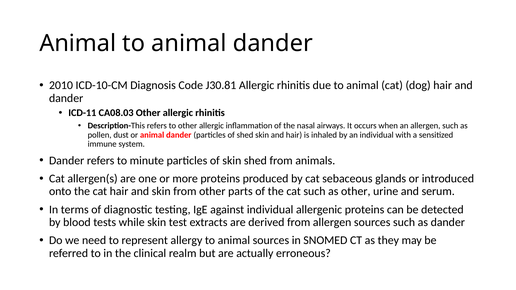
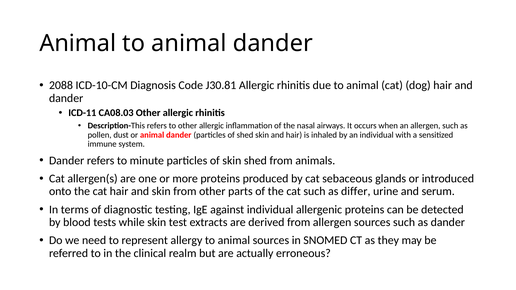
2010: 2010 -> 2088 (61, 86)
as other: other -> differ (356, 192)
